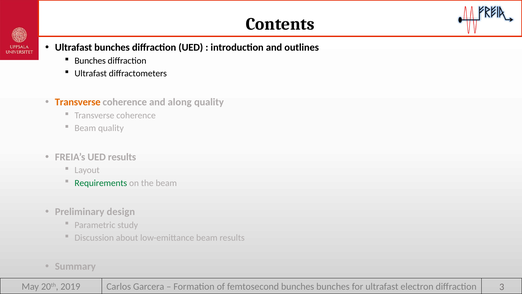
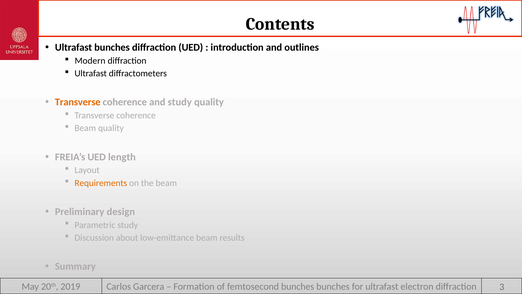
Bunches: Bunches -> Modern (90, 61)
and along: along -> study (180, 102)
UED results: results -> length (122, 157)
Requirements colour: green -> orange (101, 183)
